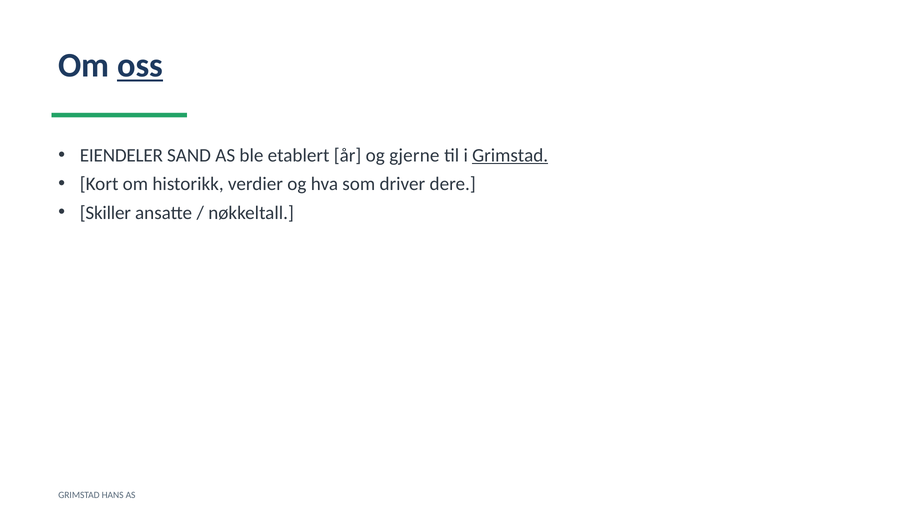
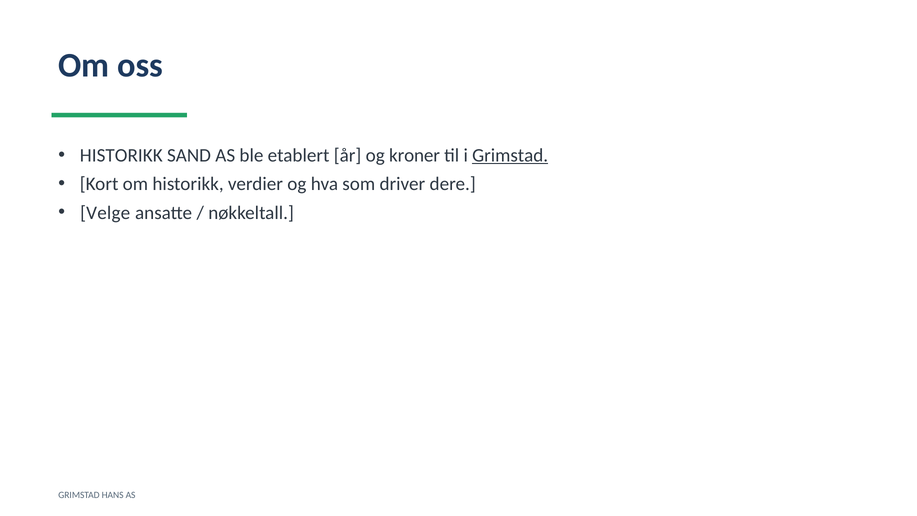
oss underline: present -> none (140, 65)
EIENDELER: EIENDELER -> HISTORIKK (121, 155)
gjerne: gjerne -> kroner (415, 155)
Skiller: Skiller -> Velge (105, 213)
